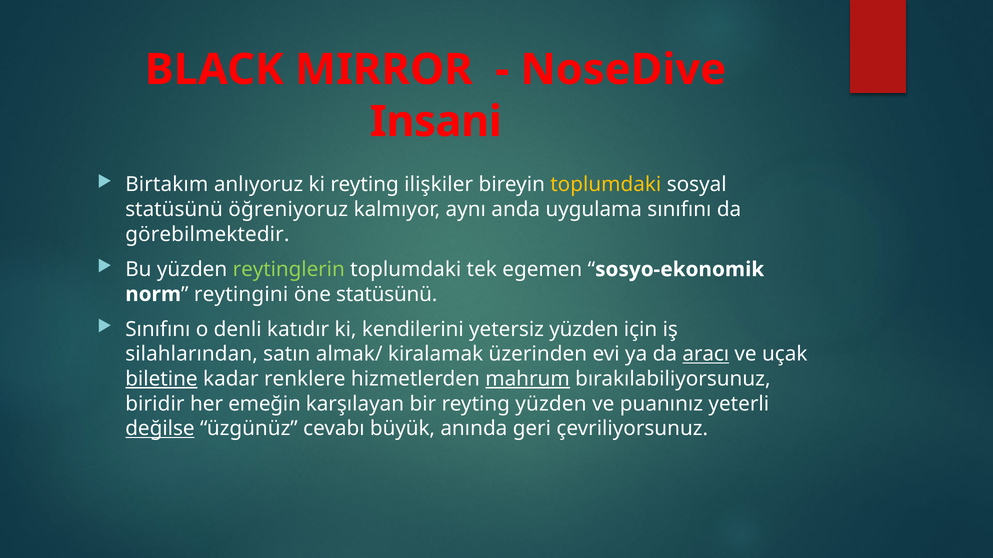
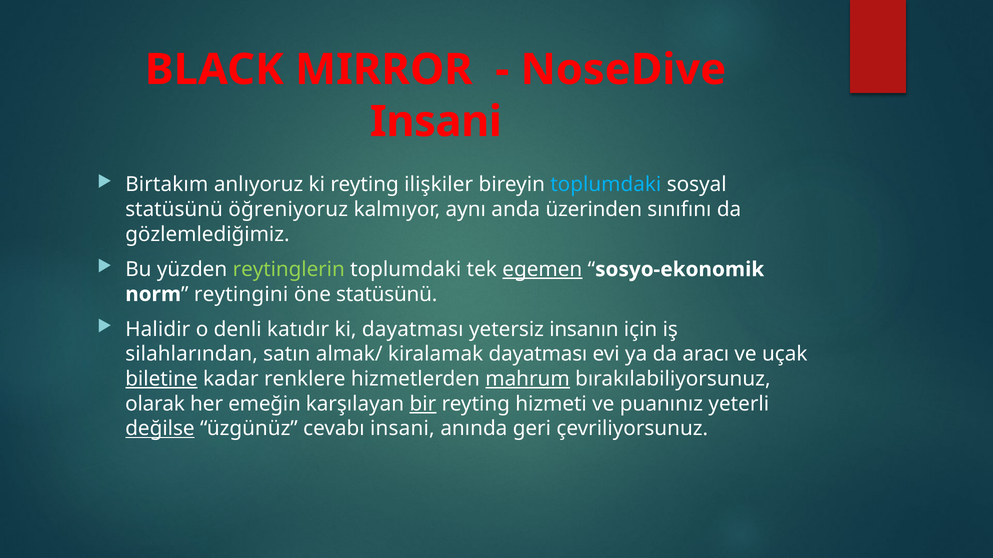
toplumdaki colour: yellow -> light blue (606, 185)
uygulama: uygulama -> üzerinden (594, 210)
görebilmektedir: görebilmektedir -> gözlemlediğimiz (207, 234)
egemen underline: none -> present (542, 270)
Sınıfını: Sınıfını -> Halidir (158, 330)
ki kendilerini: kendilerini -> dayatması (413, 330)
yetersiz yüzden: yüzden -> insanın (584, 330)
kiralamak üzerinden: üzerinden -> dayatması (538, 355)
aracı underline: present -> none (706, 355)
biridir: biridir -> olarak (155, 404)
bir underline: none -> present (423, 404)
reyting yüzden: yüzden -> hizmeti (551, 404)
cevabı büyük: büyük -> insani (402, 429)
